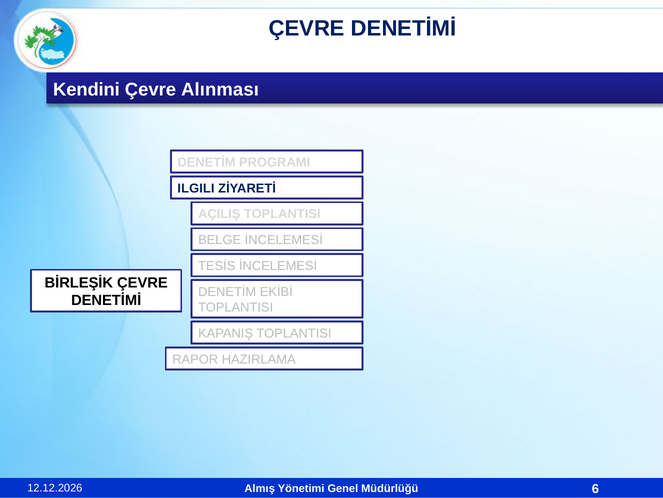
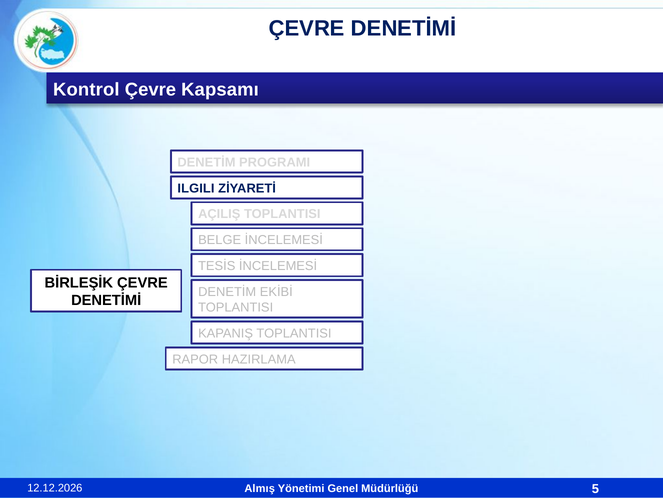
Kendini: Kendini -> Kontrol (86, 89)
Alınması: Alınması -> Kapsamı (220, 89)
6: 6 -> 5 (595, 488)
